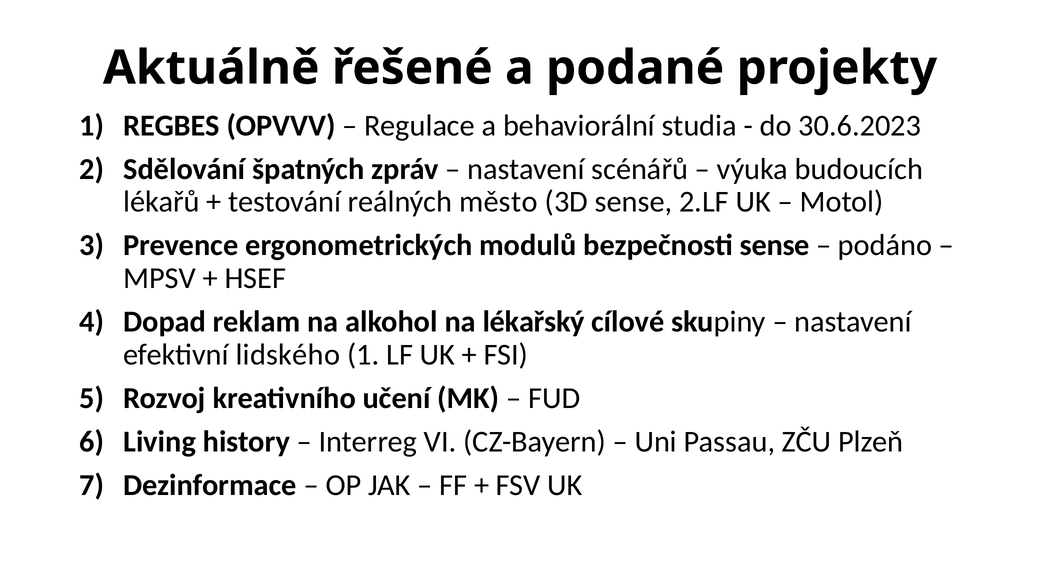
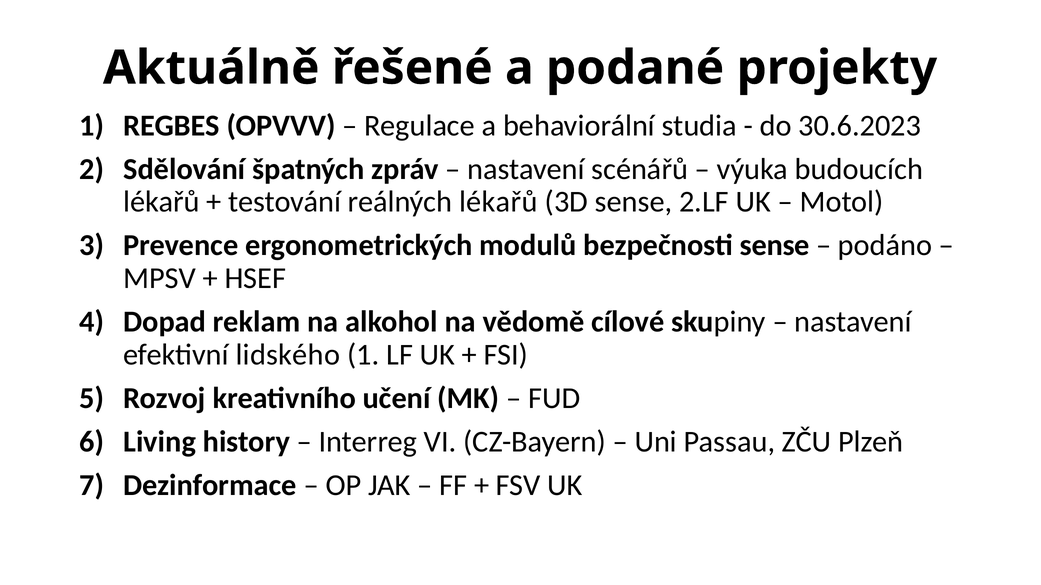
reálných město: město -> lékařů (498, 202)
lékařský: lékařský -> vědomě (534, 322)
